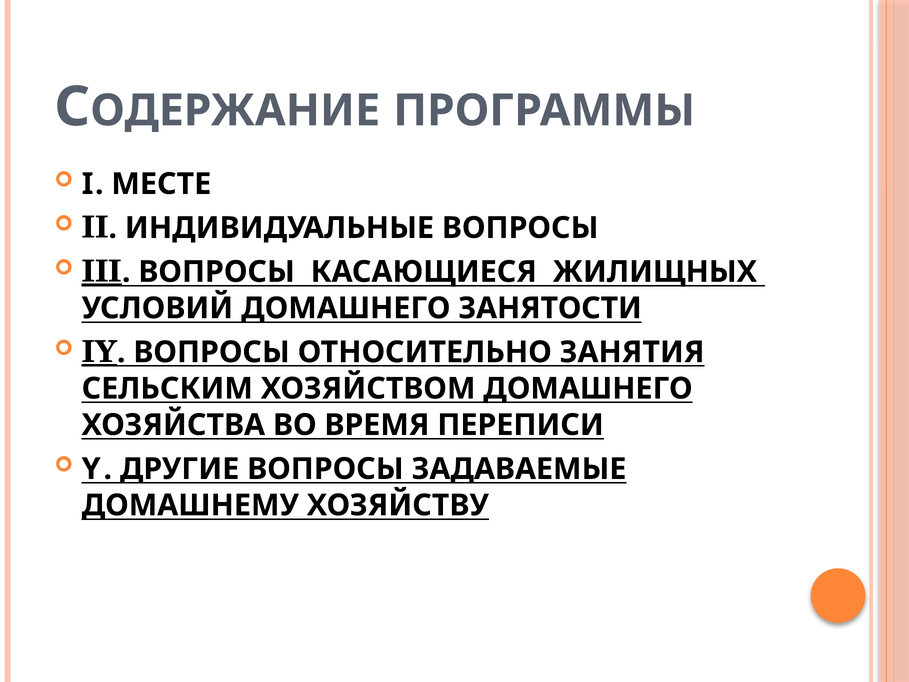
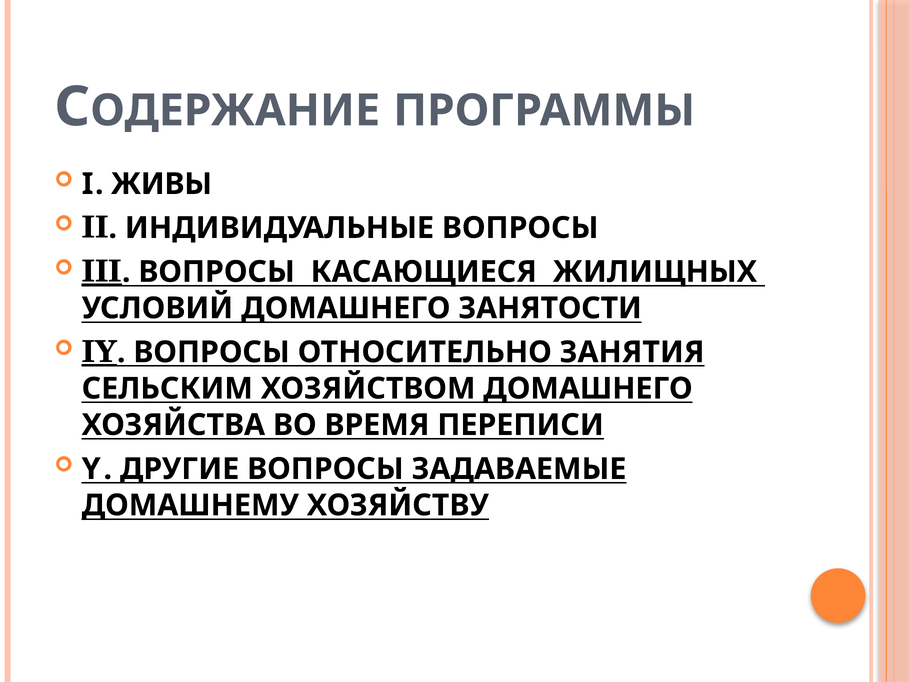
МЕСТЕ: МЕСТЕ -> ЖИВЫ (161, 184)
